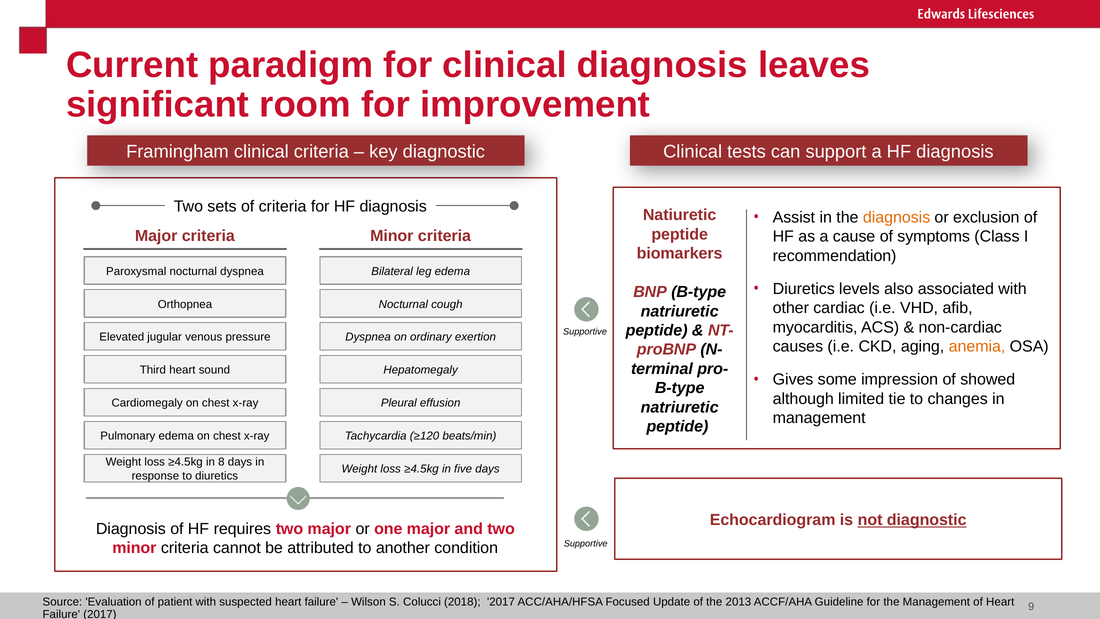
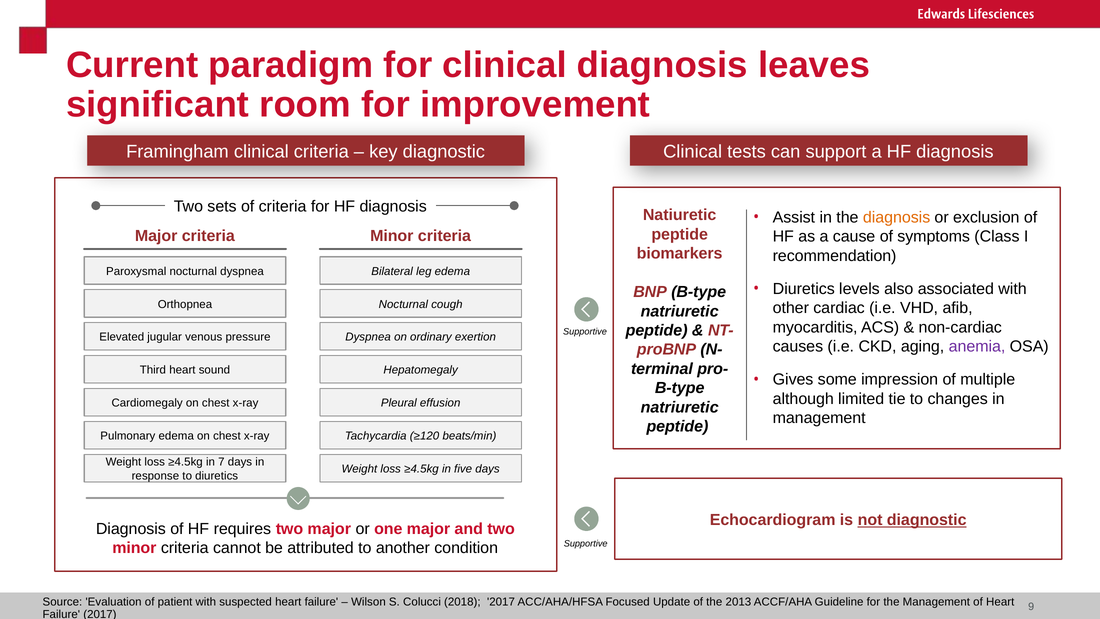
anemia colour: orange -> purple (977, 346)
showed: showed -> multiple (988, 379)
8: 8 -> 7 (221, 462)
